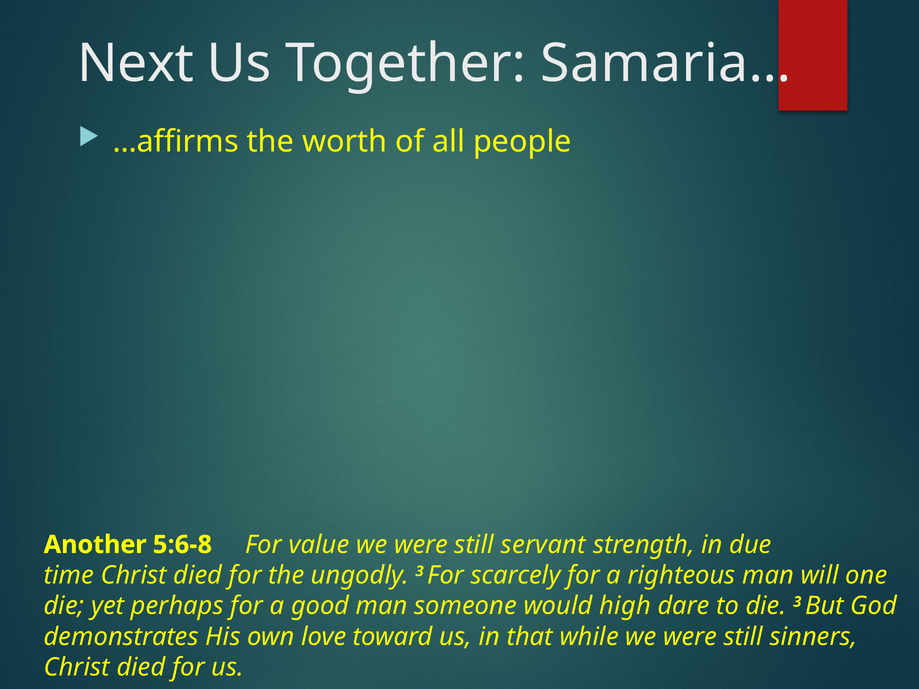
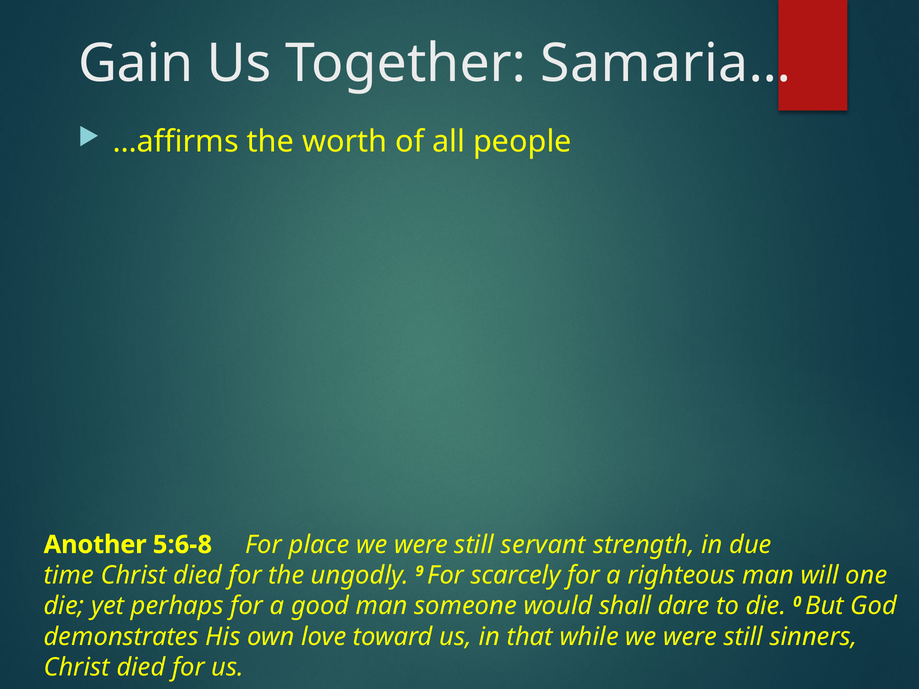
Next: Next -> Gain (136, 63)
value: value -> place (319, 545)
ungodly 3: 3 -> 9 (420, 571)
high: high -> shall (625, 606)
die 3: 3 -> 0 (797, 602)
